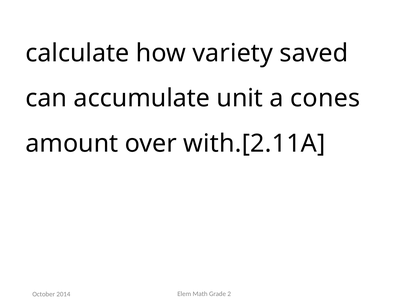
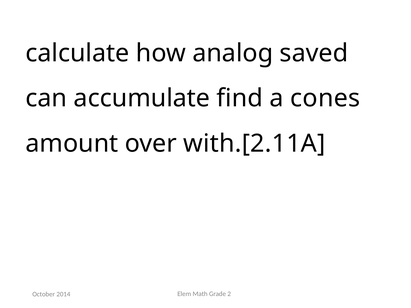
variety: variety -> analog (233, 53)
unit: unit -> find (240, 98)
